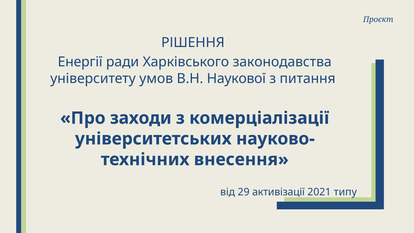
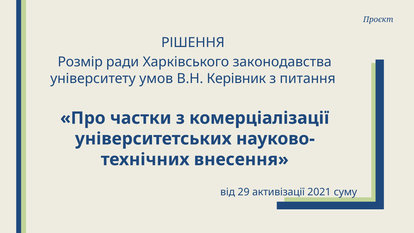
Енергії: Енергії -> Розмір (80, 62)
Наукової: Наукової -> Керівник (236, 78)
заходи: заходи -> частки (141, 118)
типу: типу -> суму (345, 192)
